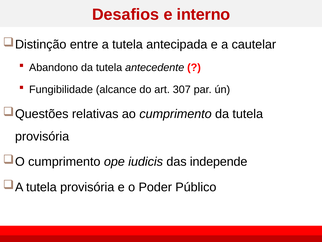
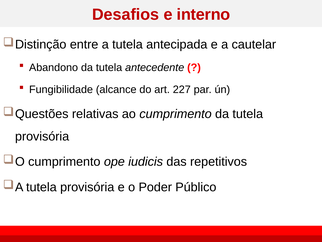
307: 307 -> 227 (182, 89)
independe: independe -> repetitivos (219, 161)
